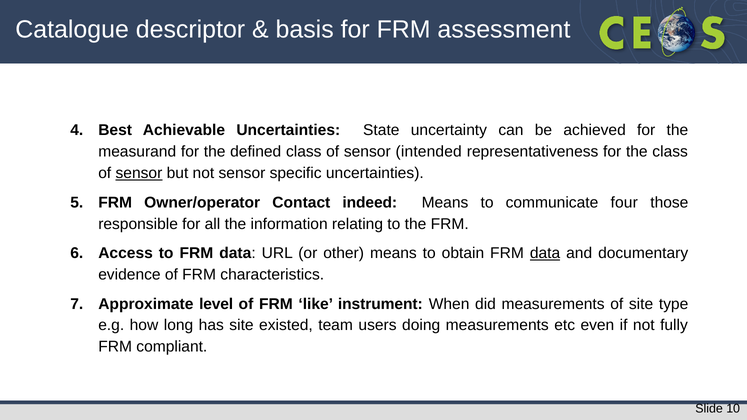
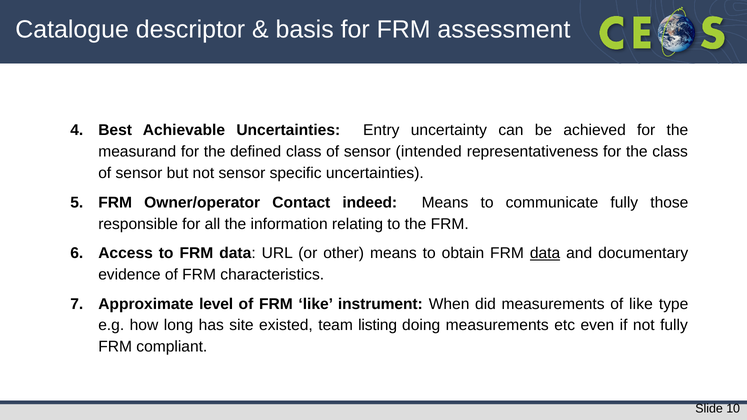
State: State -> Entry (381, 130)
sensor underline: present -> none (139, 173)
communicate four: four -> fully (624, 203)
of site: site -> like (641, 304)
users: users -> listing (378, 325)
